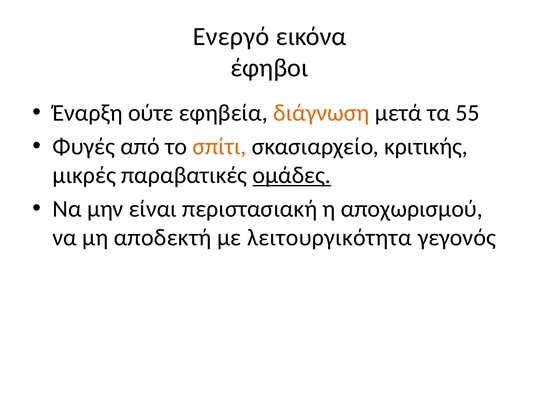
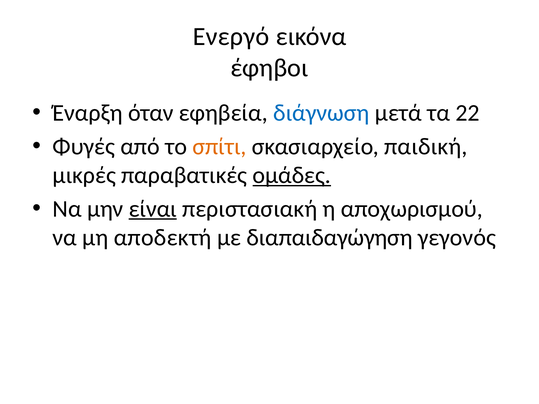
ούτε: ούτε -> όταν (151, 113)
διάγνωση colour: orange -> blue (321, 113)
55: 55 -> 22 (468, 113)
κριτικής: κριτικής -> παιδική (426, 147)
είναι underline: none -> present (153, 209)
λειτουργικότητα: λειτουργικότητα -> διαπαιδαγώγηση (330, 238)
